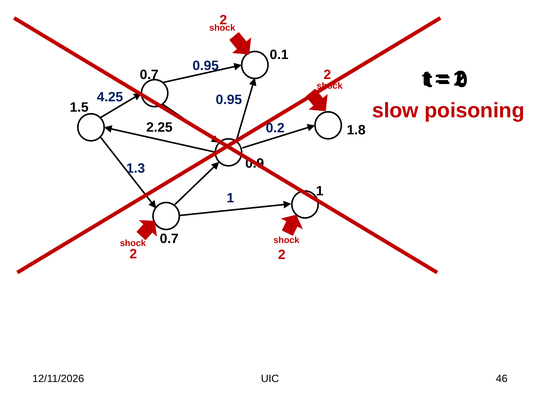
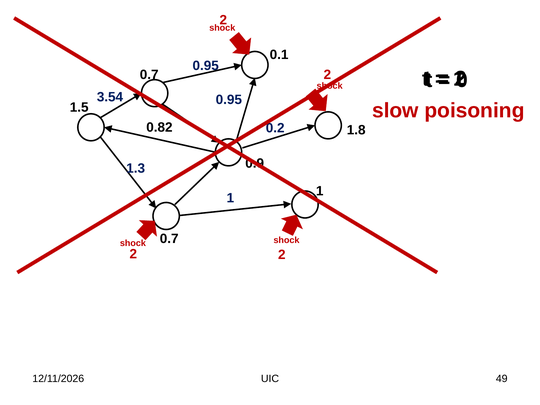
4.25: 4.25 -> 3.54 (110, 97)
2.25: 2.25 -> 0.82 (159, 127)
46: 46 -> 49 (502, 379)
